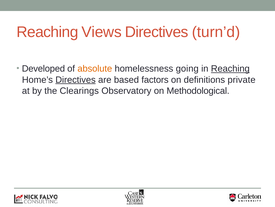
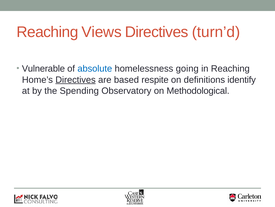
Developed: Developed -> Vulnerable (43, 68)
absolute colour: orange -> blue (95, 68)
Reaching underline: present -> none (230, 68)
factors: factors -> respite (155, 79)
private: private -> identify (242, 79)
Clearings: Clearings -> Spending (79, 90)
